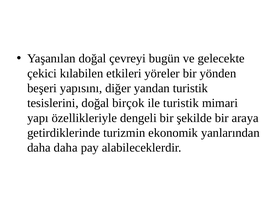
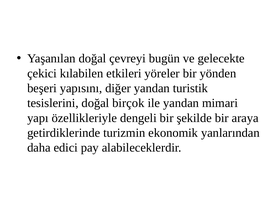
ile turistik: turistik -> yandan (181, 103)
daha daha: daha -> edici (66, 148)
